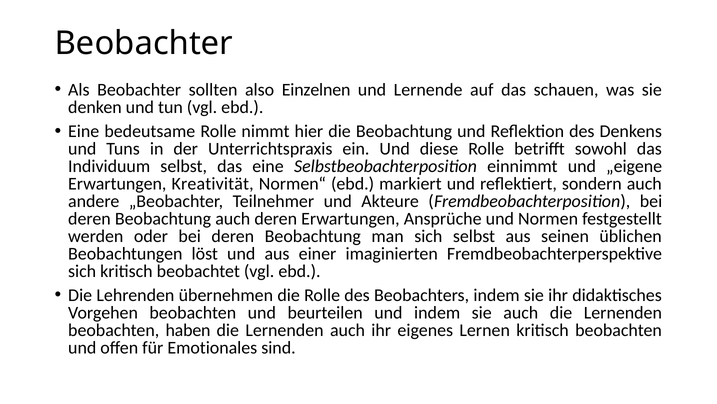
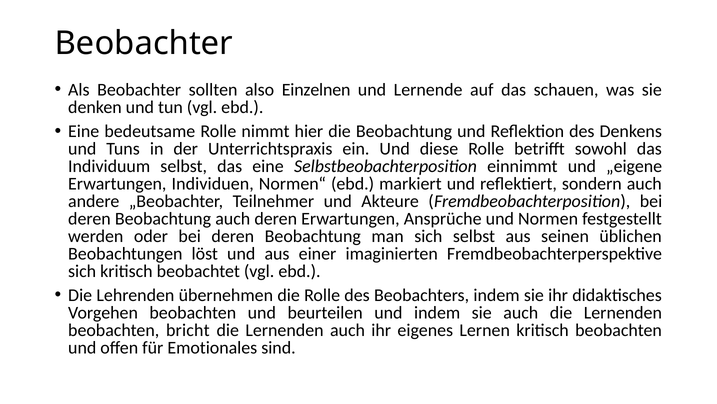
Kreativität: Kreativität -> Individuen (213, 184)
haben: haben -> bricht (188, 330)
